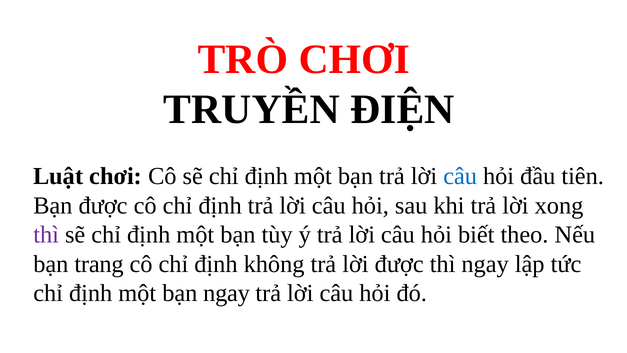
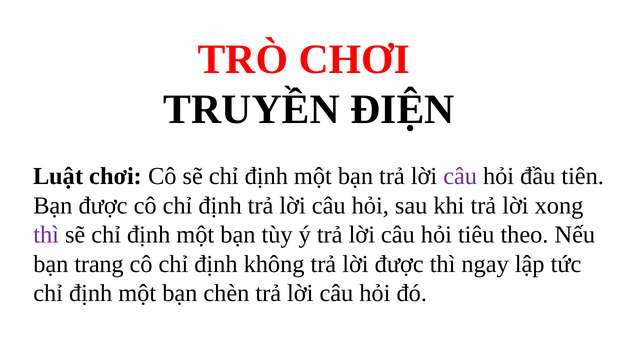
câu colour: blue -> purple (460, 176)
biết: biết -> tiêu (476, 235)
bạn ngay: ngay -> chèn (226, 293)
